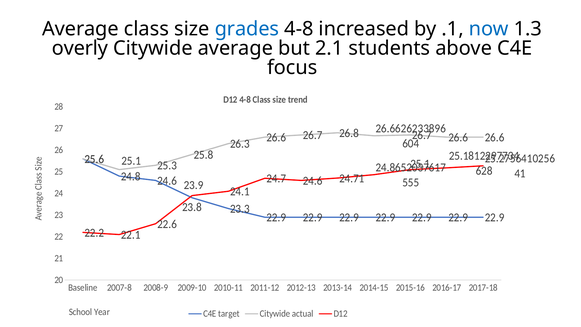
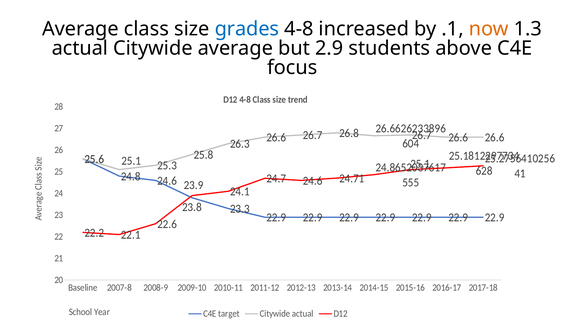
now colour: blue -> orange (489, 29)
overly: overly -> actual (80, 48)
2.1: 2.1 -> 2.9 (329, 48)
